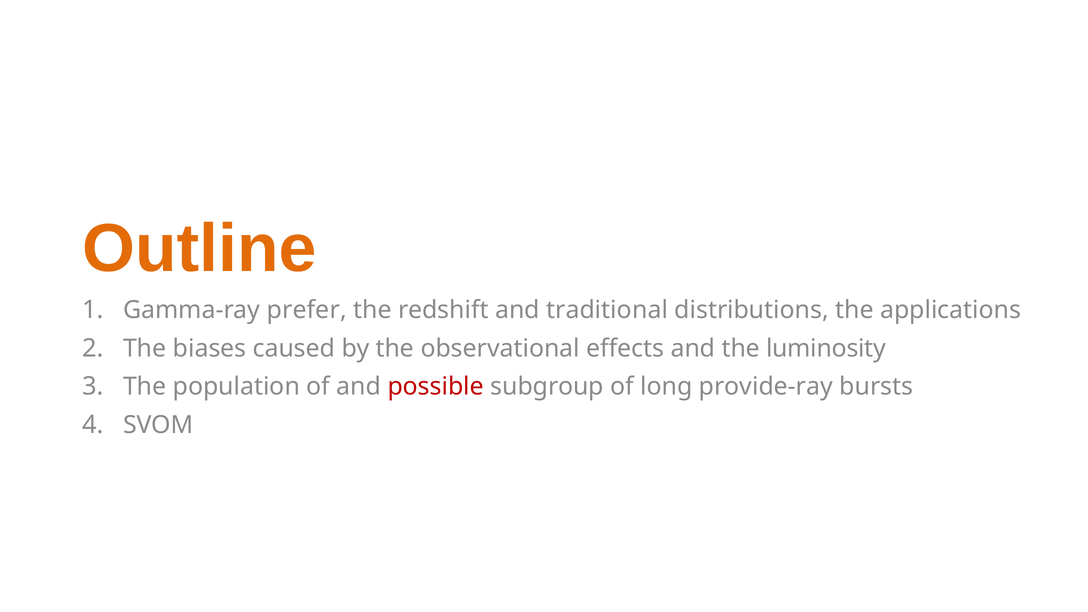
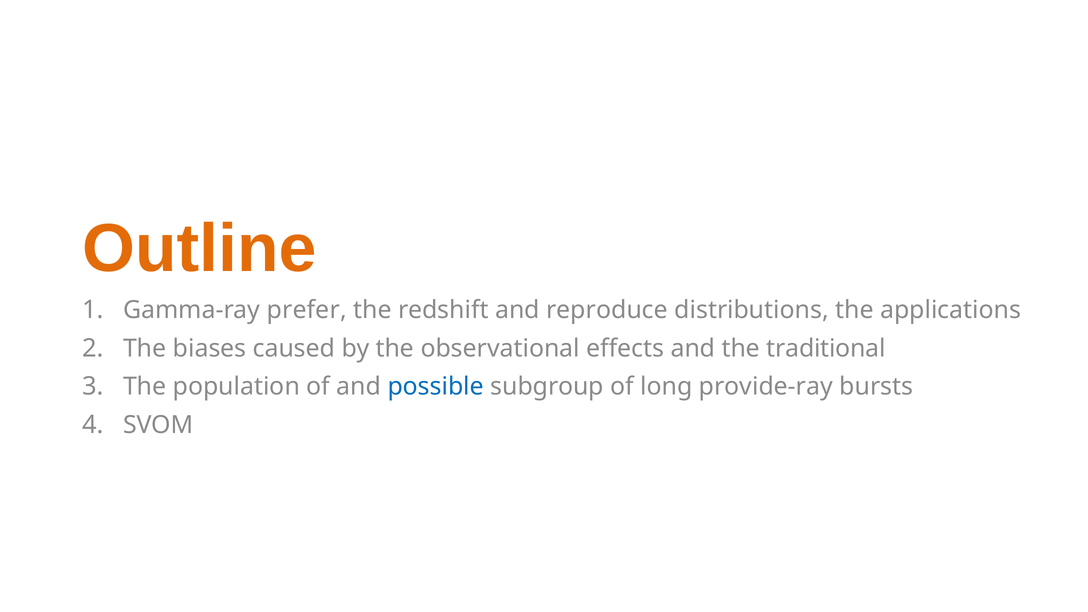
traditional: traditional -> reproduce (607, 310)
luminosity: luminosity -> traditional (826, 348)
possible colour: red -> blue (436, 387)
